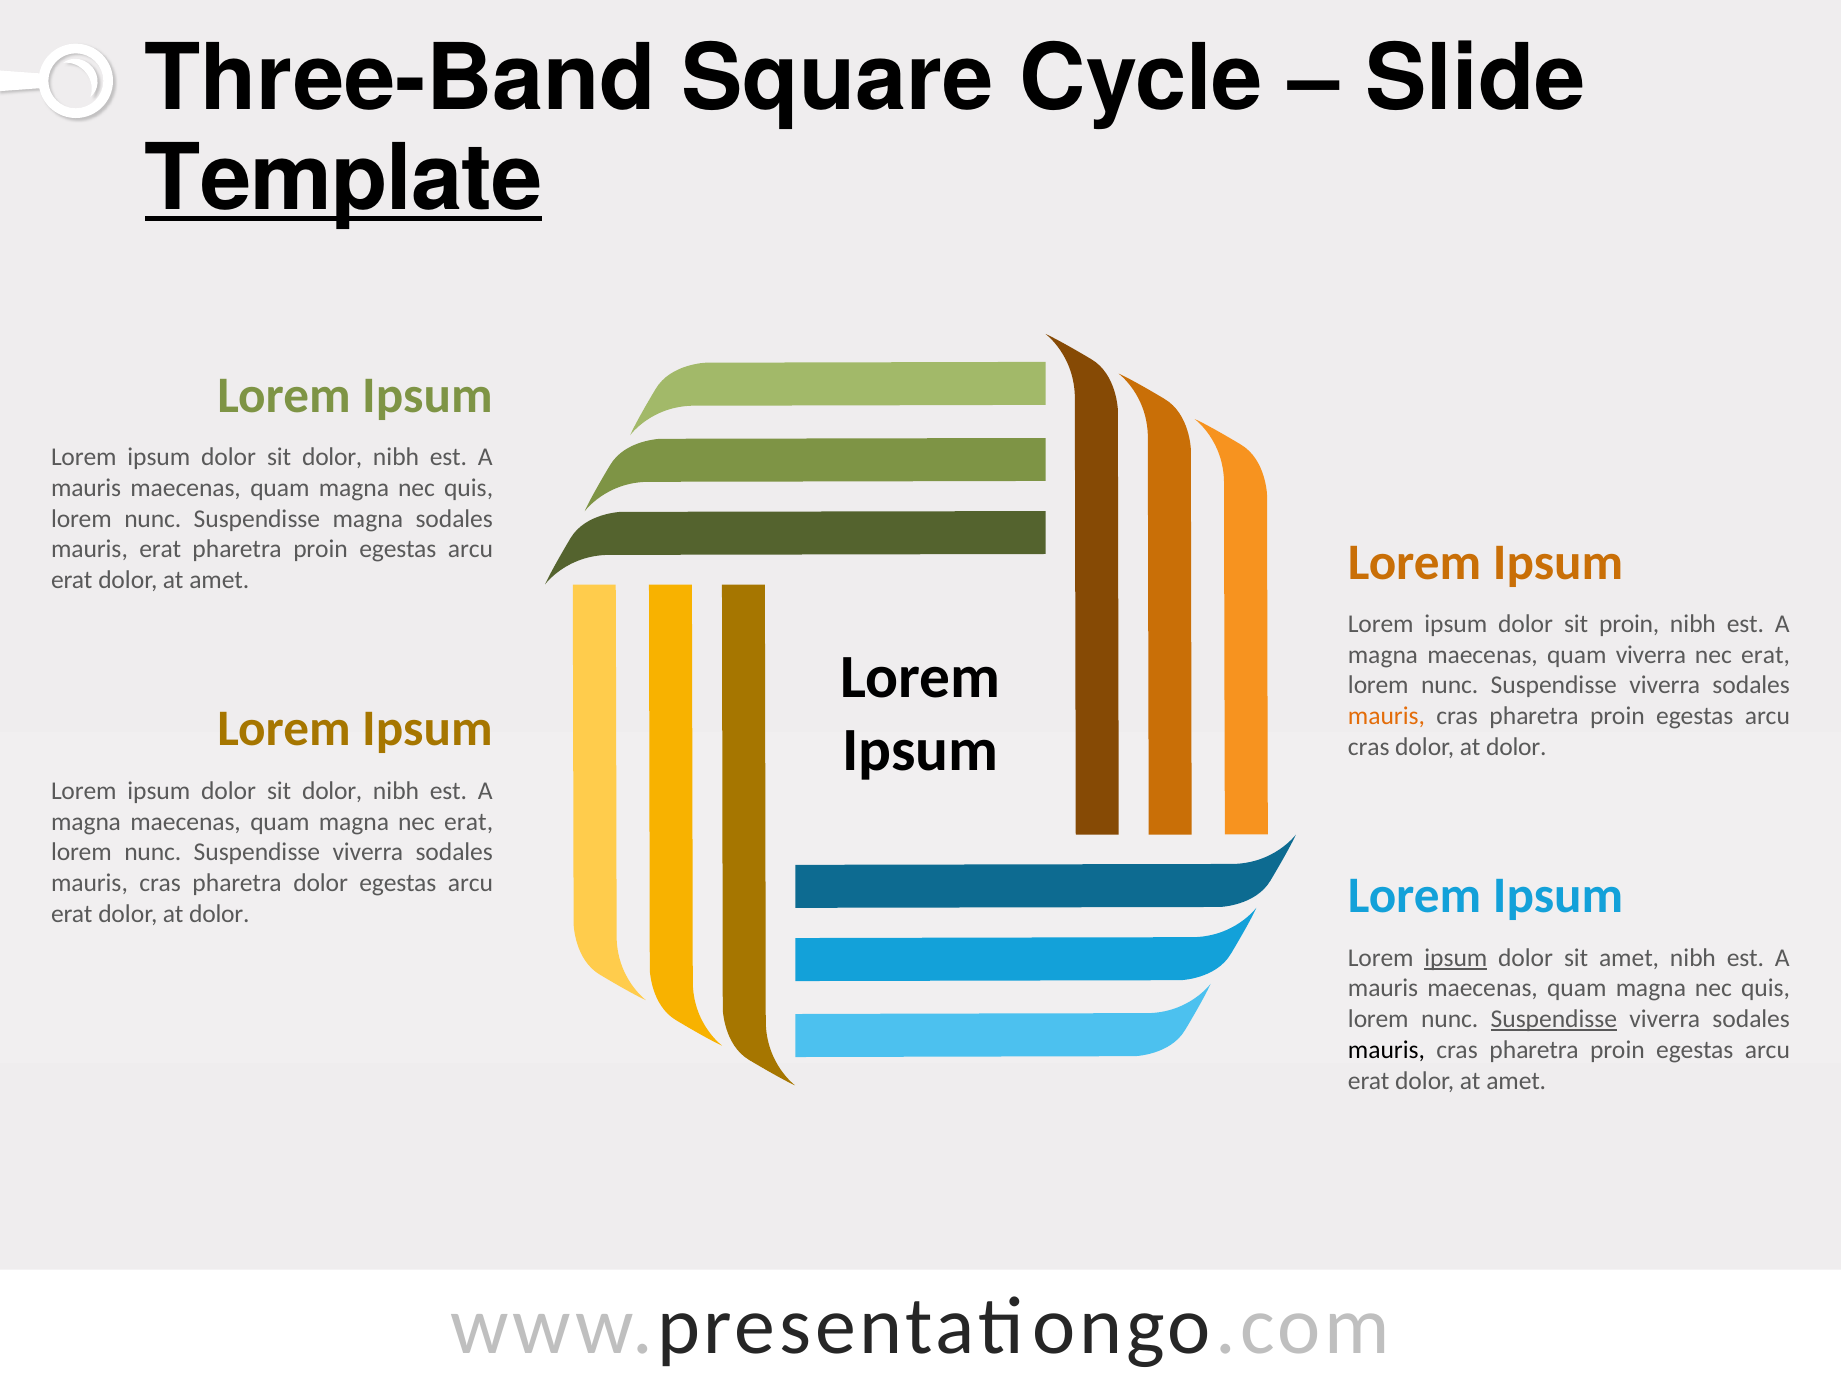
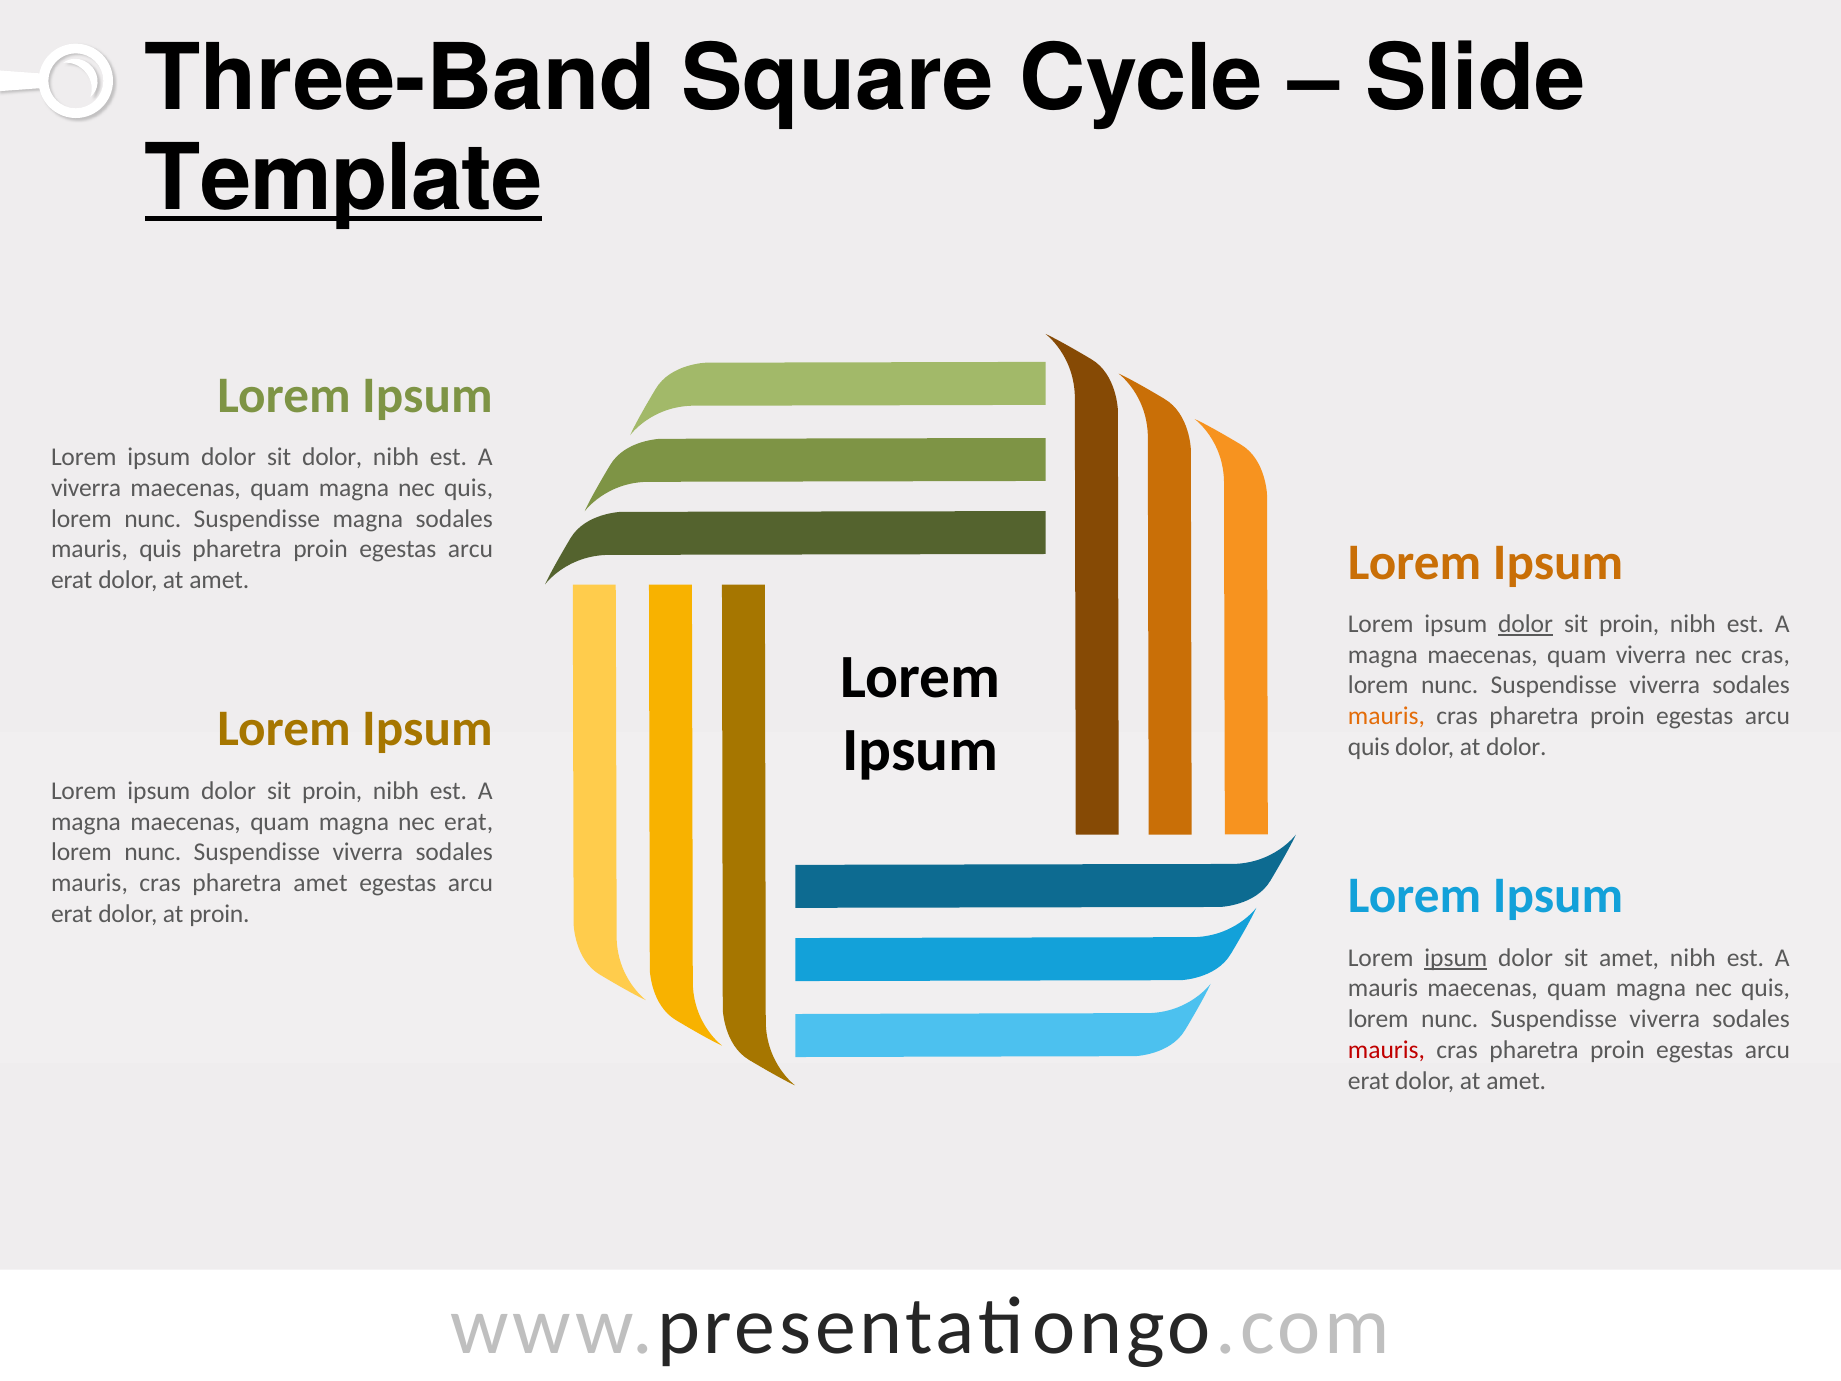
mauris: mauris -> viverra (86, 488)
mauris erat: erat -> quis (160, 549)
dolor underline: none -> present (1526, 624)
erat: erat -> cras (1766, 655)
cras: cras -> quis (1369, 747)
dolor: dolor -> proin (332, 791)
pharetra dolor: dolor -> amet (320, 883)
erat dolor at dolor: dolor -> proin (219, 914)
Suspendisse underline: present -> none (1554, 1019)
mauris colour: black -> red (1386, 1050)
